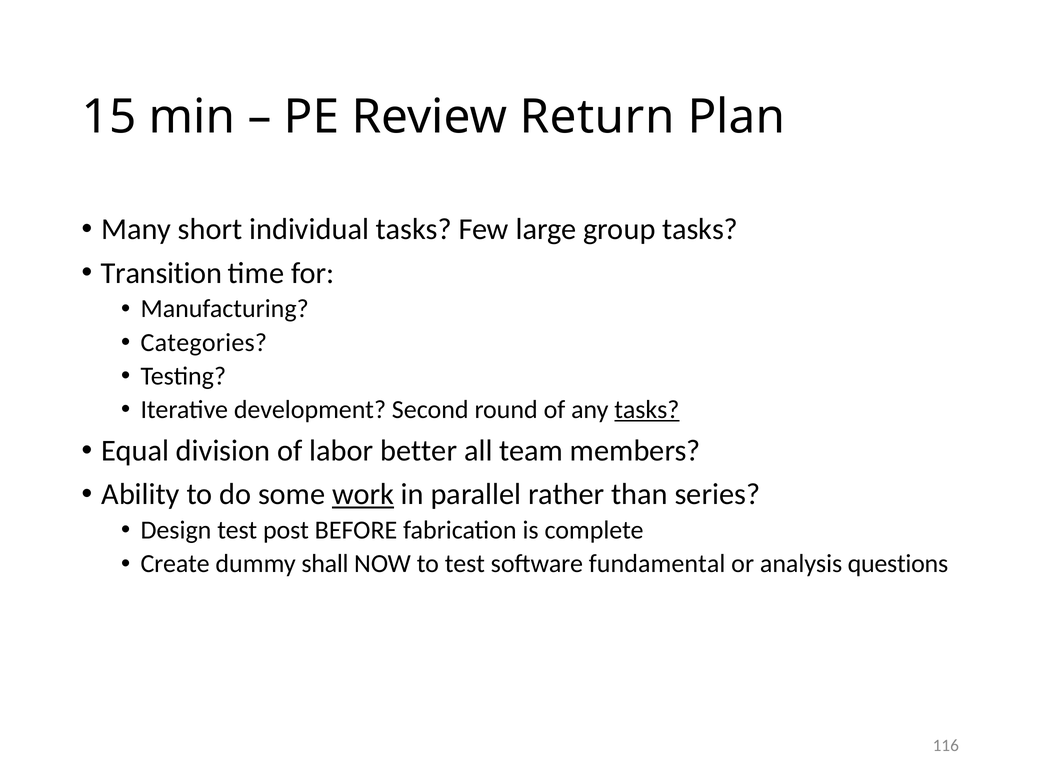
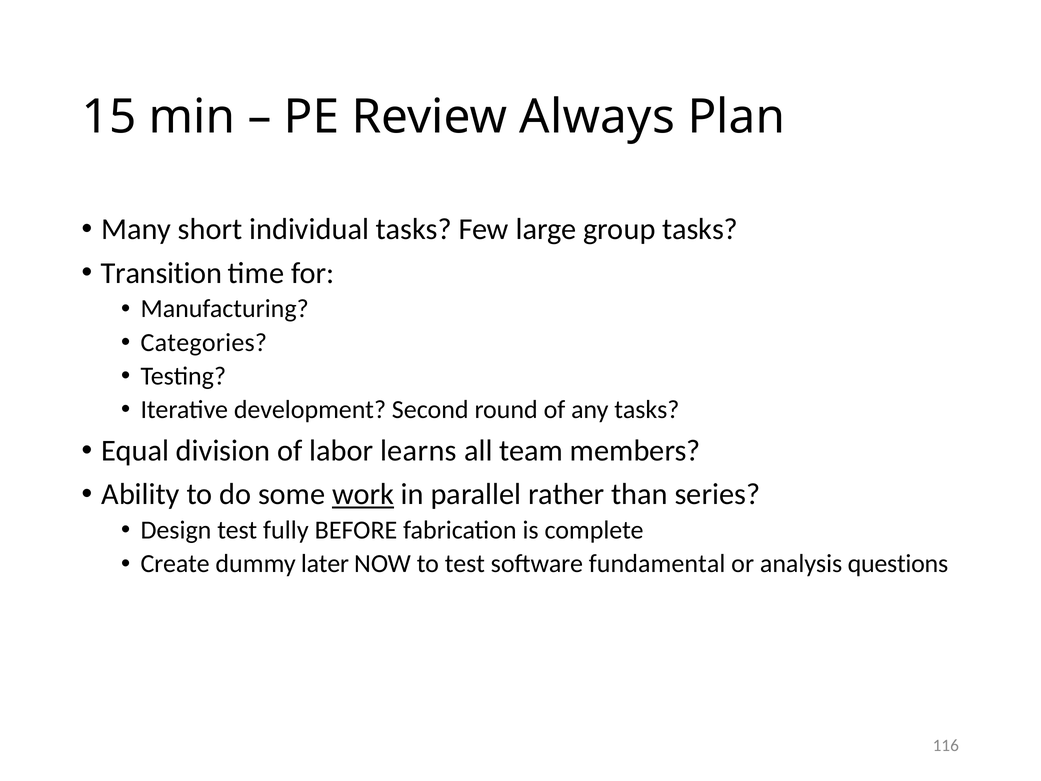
Return: Return -> Always (597, 117)
tasks underline: present -> none (647, 409)
better: better -> learns (418, 451)
post: post -> fully (286, 530)
shall: shall -> later (325, 564)
